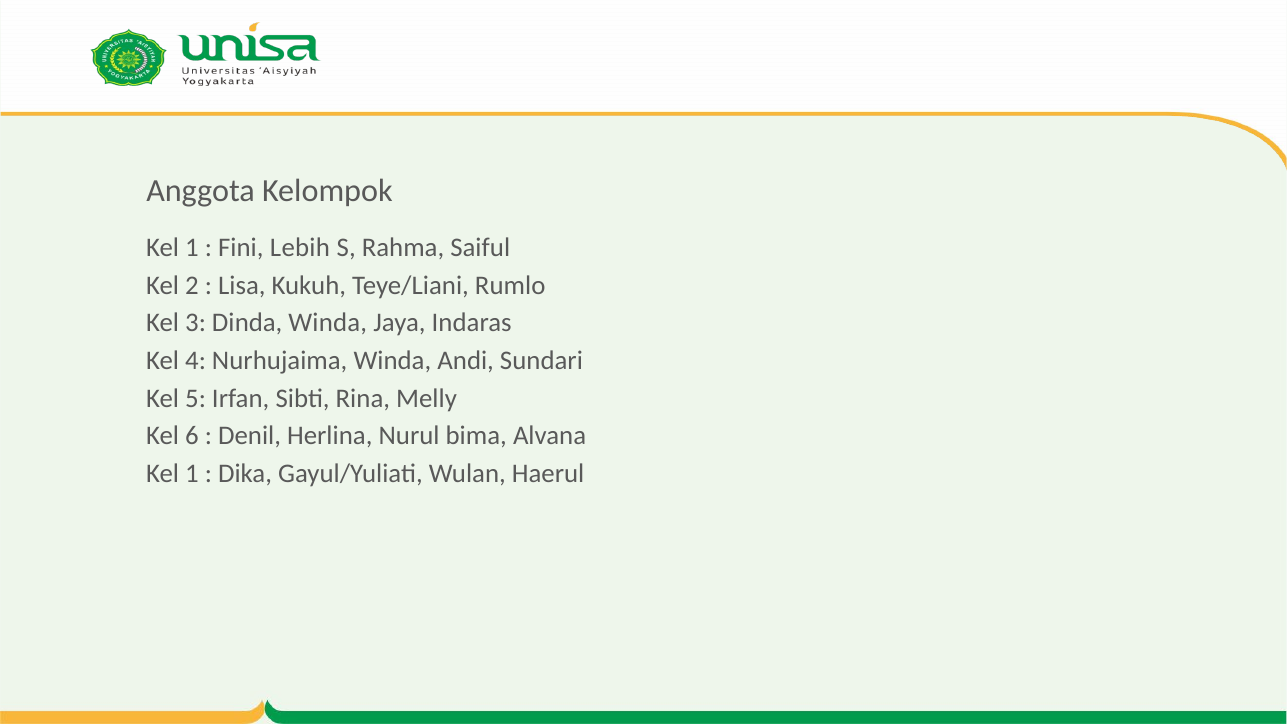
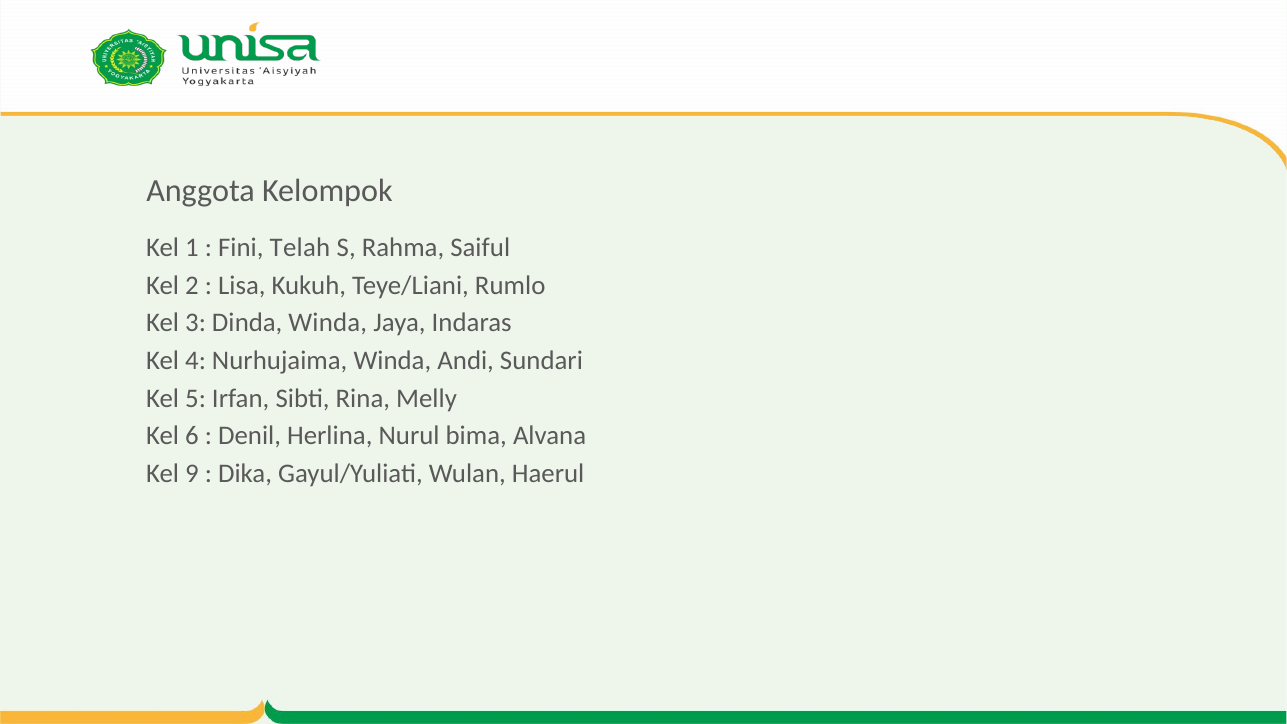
Lebih: Lebih -> Telah (300, 248)
1: 1 -> 9 (192, 473)
